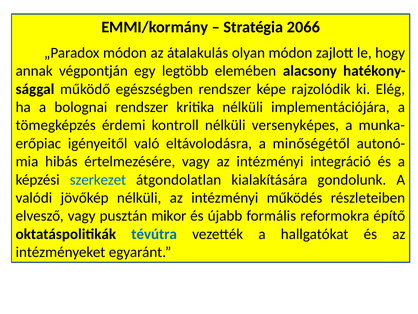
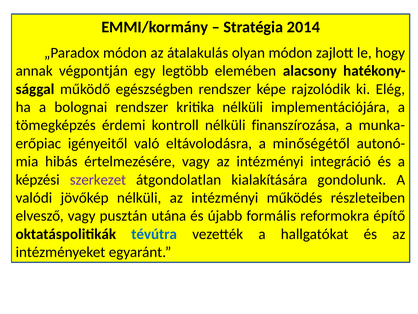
2066: 2066 -> 2014 (303, 27)
versenyképes: versenyképes -> finanszírozása (295, 125)
szerkezet colour: blue -> purple (98, 179)
mikor: mikor -> utána (169, 216)
